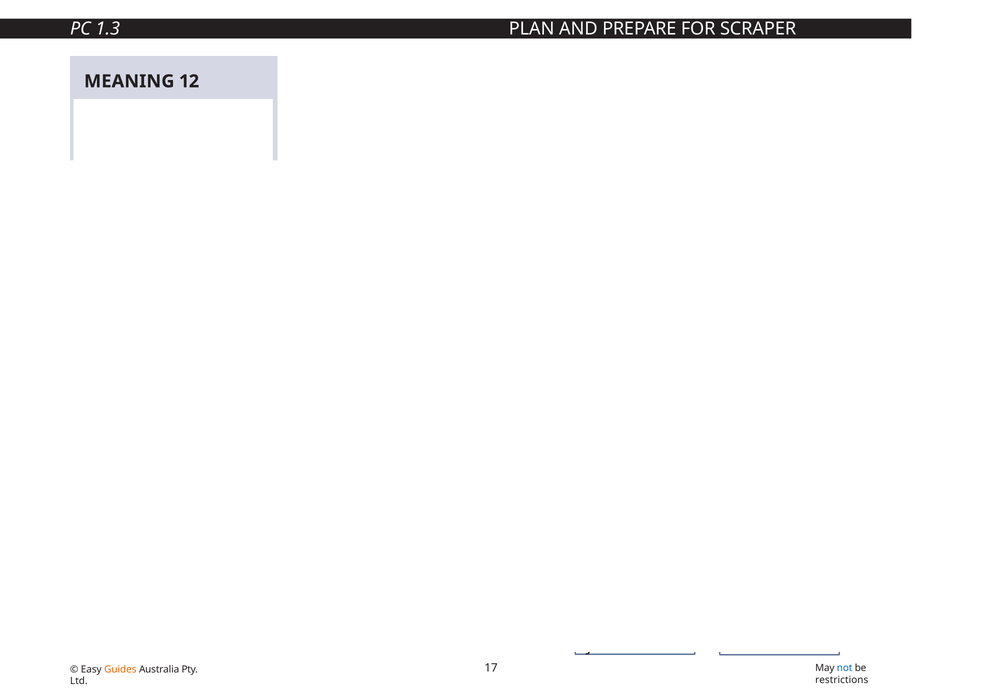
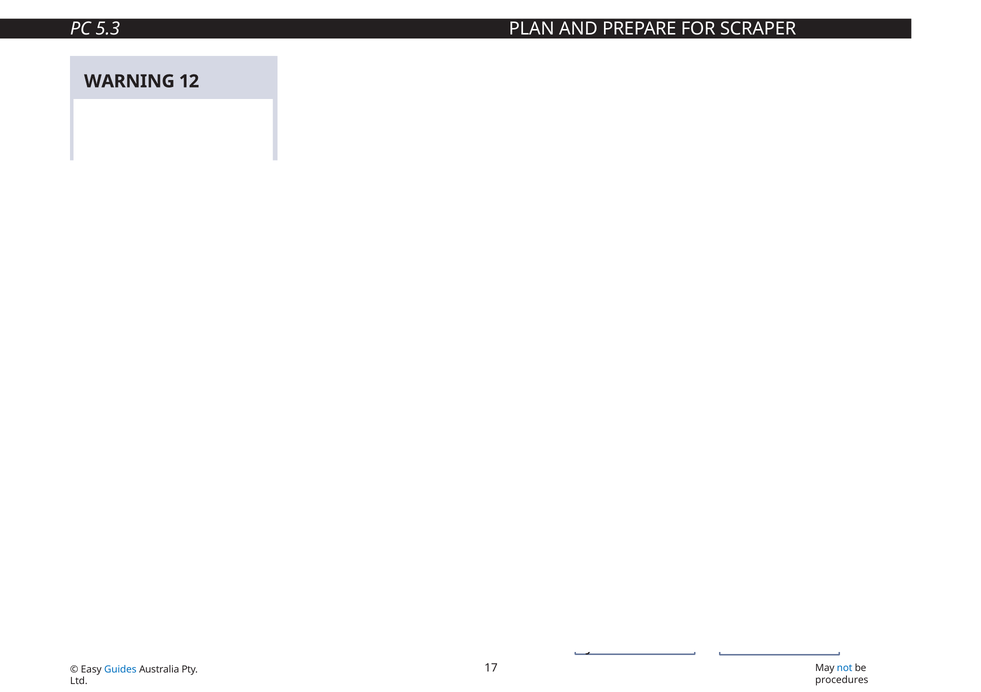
1.3: 1.3 -> 5.3 (108, 29)
MEANING: MEANING -> WARNING (129, 81)
Guides colour: orange -> blue (120, 670)
restrictions: restrictions -> procedures (842, 681)
